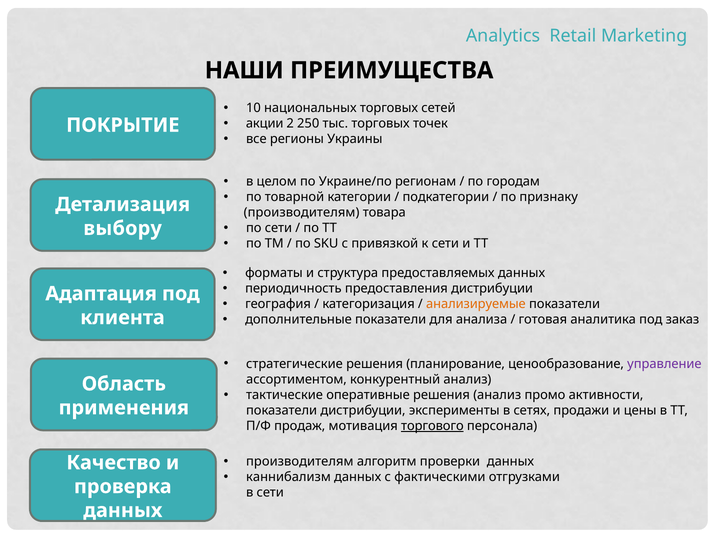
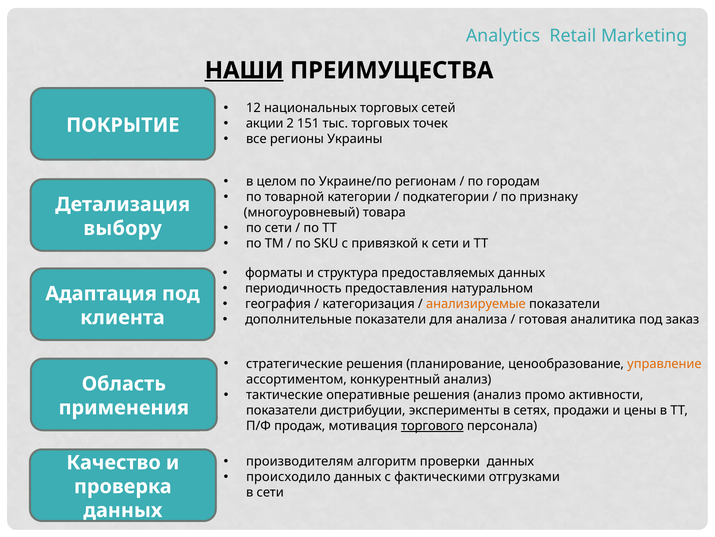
НАШИ underline: none -> present (244, 70)
10: 10 -> 12 (253, 108)
250: 250 -> 151 (308, 123)
производителям: производителям -> многоуровневый (302, 212)
предоставления дистрибуции: дистрибуции -> натуральном (492, 288)
управление colour: purple -> orange (664, 363)
каннибализм: каннибализм -> происходило (288, 476)
